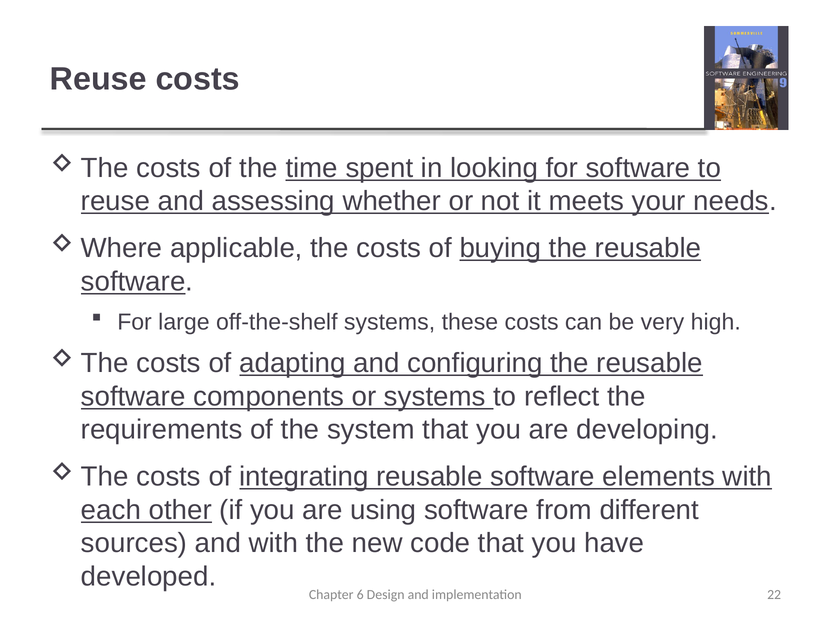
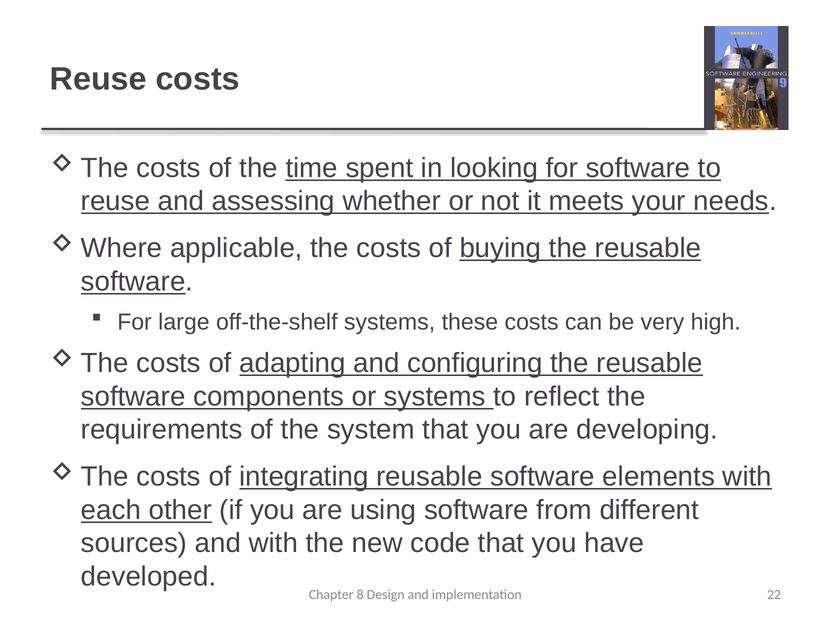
6: 6 -> 8 (360, 595)
